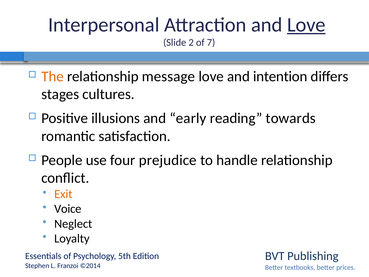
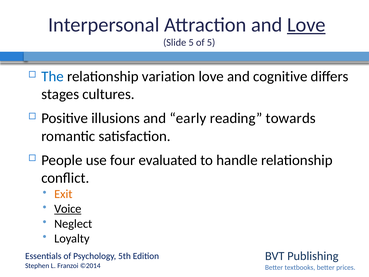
Slide 2: 2 -> 5 (191, 42)
of 7: 7 -> 5 (211, 42)
The colour: orange -> blue (52, 76)
message: message -> variation (169, 76)
intention: intention -> cognitive (280, 76)
prejudice: prejudice -> evaluated (168, 160)
Voice underline: none -> present (68, 209)
